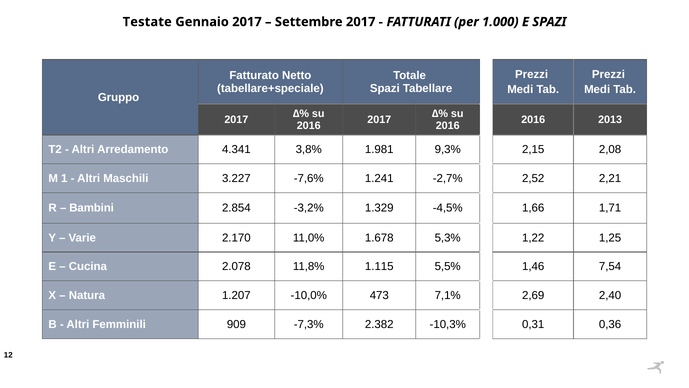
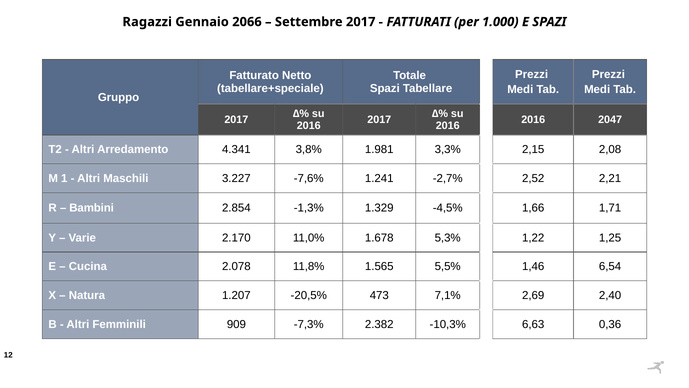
Testate: Testate -> Ragazzi (147, 22)
Gennaio 2017: 2017 -> 2066 (247, 22)
2013: 2013 -> 2047 (610, 120)
9,3%: 9,3% -> 3,3% (448, 149)
-3,2%: -3,2% -> -1,3% (309, 208)
1.115: 1.115 -> 1.565 (379, 266)
7,54: 7,54 -> 6,54 (610, 266)
-10,0%: -10,0% -> -20,5% (309, 295)
0,31: 0,31 -> 6,63 (533, 324)
